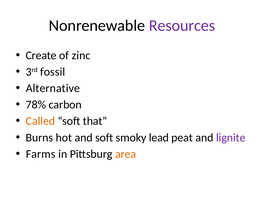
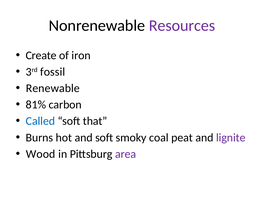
zinc: zinc -> iron (81, 55)
Alternative: Alternative -> Renewable (53, 88)
78%: 78% -> 81% (36, 105)
Called colour: orange -> blue (40, 121)
lead: lead -> coal (159, 138)
Farms: Farms -> Wood (41, 154)
area colour: orange -> purple (126, 154)
